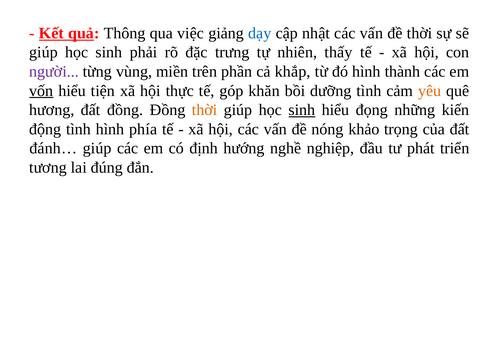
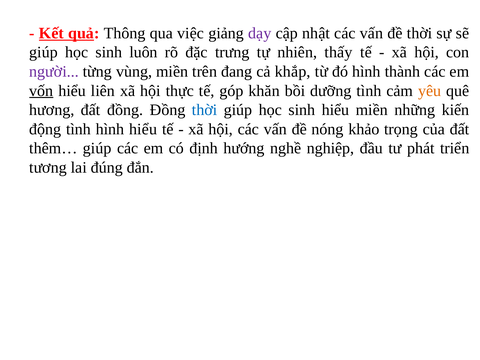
dạy colour: blue -> purple (260, 33)
phải: phải -> luôn (144, 52)
phần: phần -> đang (237, 72)
tiện: tiện -> liên (103, 91)
thời colour: orange -> blue (205, 110)
sinh underline: present -> none (302, 110)
hiểu đọng: đọng -> miền (372, 110)
hình phía: phía -> hiểu (143, 129)
đánh…: đánh… -> thêm… (53, 148)
